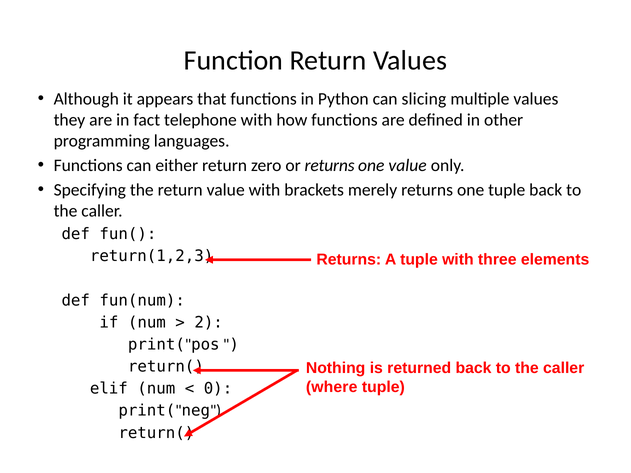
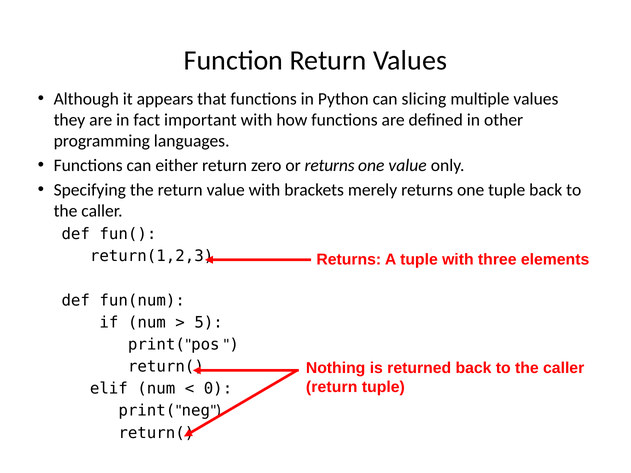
telephone: telephone -> important (200, 120)
2: 2 -> 5 (209, 323)
where: where -> return (332, 387)
